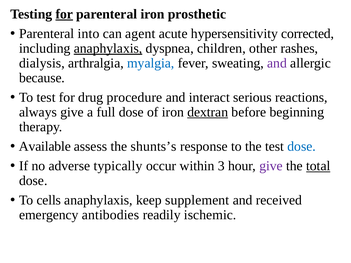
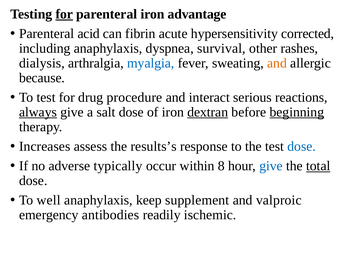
prosthetic: prosthetic -> advantage (197, 14)
into: into -> acid (89, 34)
agent: agent -> fibrin (140, 34)
anaphylaxis underline: present -> none (108, 48)
children: children -> survival (221, 48)
and colour: purple -> orange (277, 63)
always underline: none -> present (38, 112)
full: full -> salt (106, 112)
beginning underline: none -> present (297, 112)
Available: Available -> Increases (45, 146)
shunts’s: shunts’s -> results’s (154, 146)
3: 3 -> 8 (221, 166)
give colour: purple -> blue (271, 166)
cells: cells -> well (49, 200)
received: received -> valproic (279, 200)
